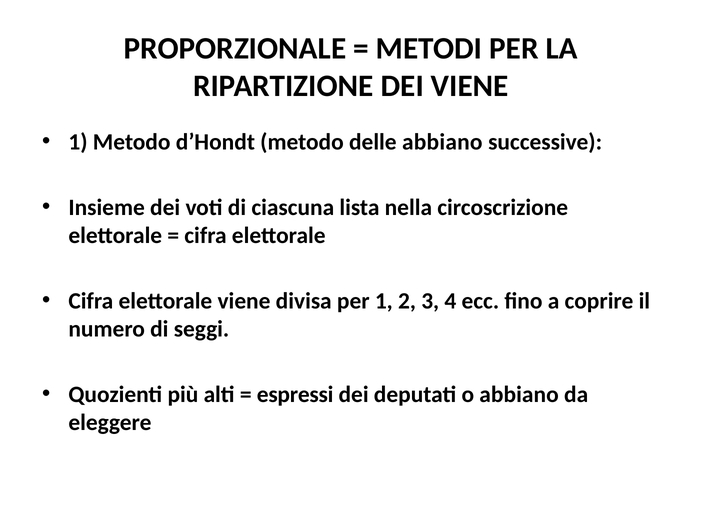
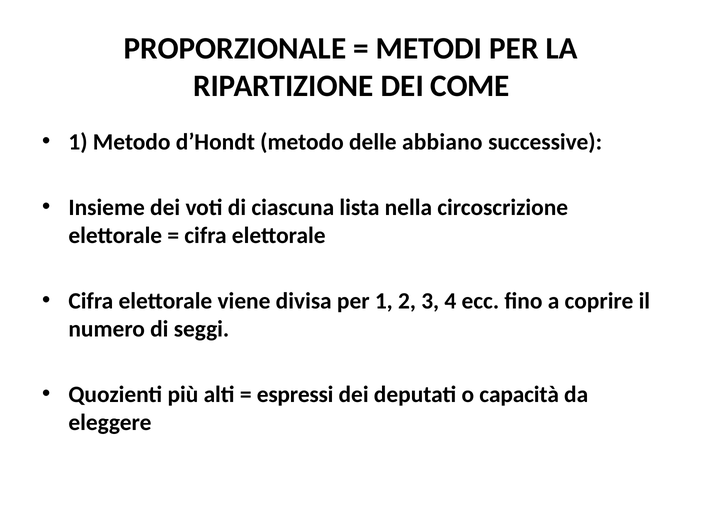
DEI VIENE: VIENE -> COME (470, 86)
o abbiano: abbiano -> capacità (519, 395)
